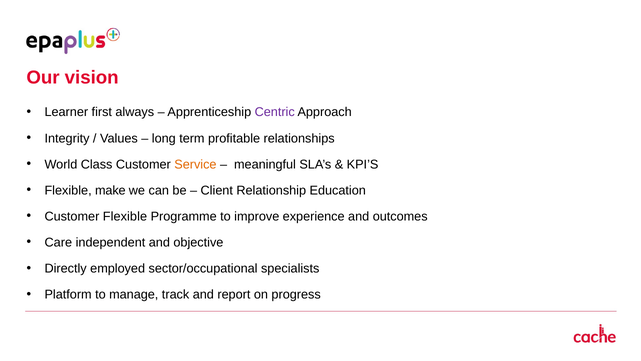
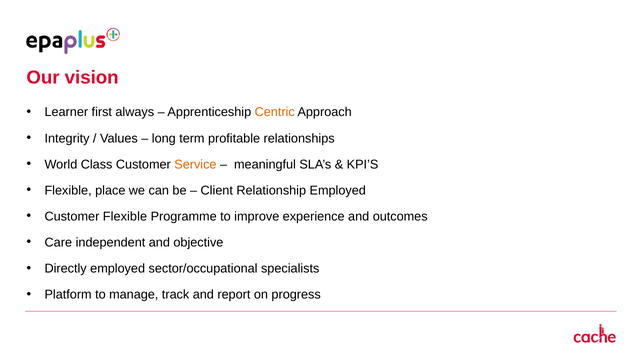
Centric colour: purple -> orange (275, 112)
make: make -> place (110, 190)
Relationship Education: Education -> Employed (338, 190)
